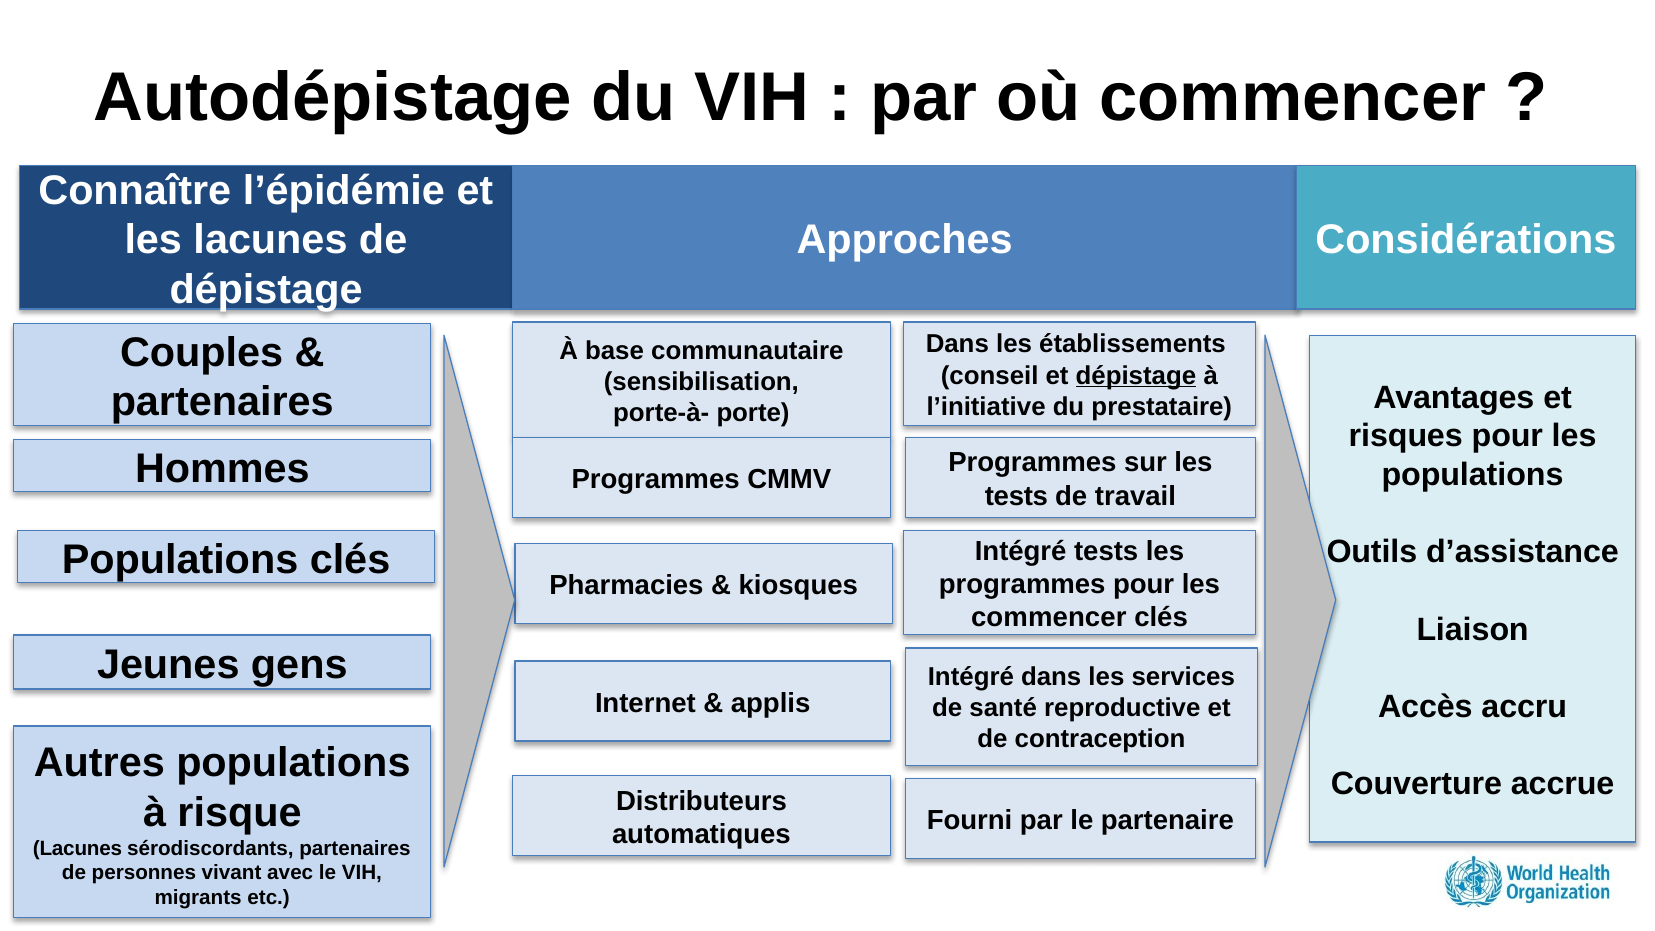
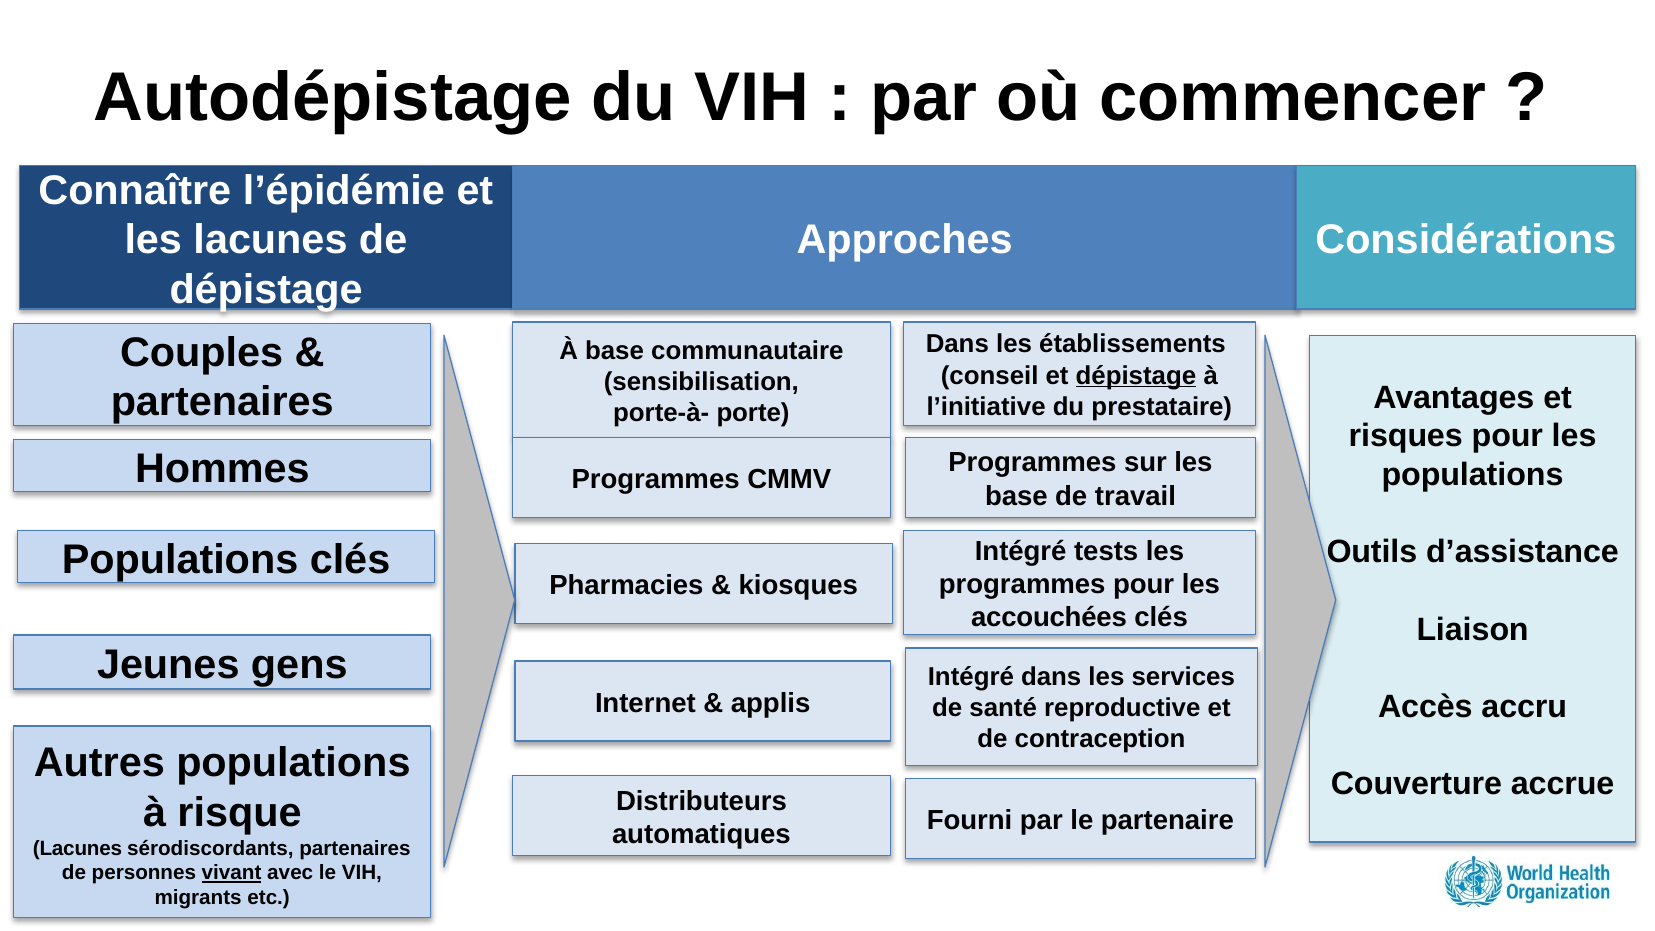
tests: tests -> base (1016, 496)
commencer: commencer -> accouchées (1049, 618)
vivant underline: none -> present (232, 873)
